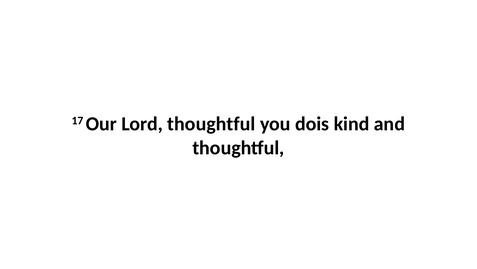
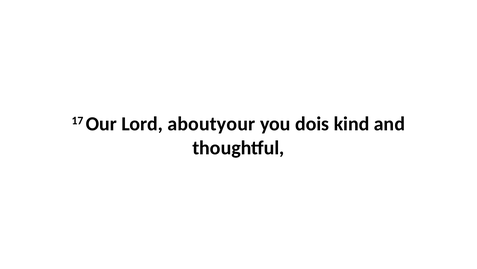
Lord thoughtful: thoughtful -> aboutyour (211, 124)
